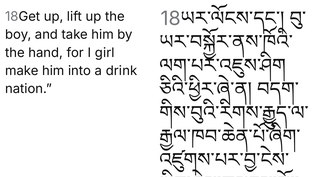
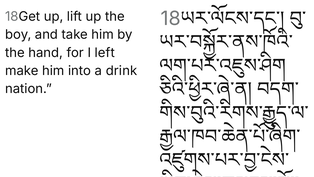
girl: girl -> left (105, 53)
